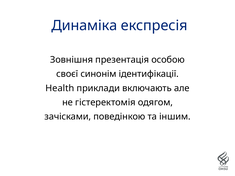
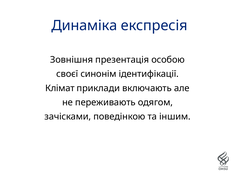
Health: Health -> Клімат (60, 88)
гістеректомія: гістеректомія -> переживають (105, 103)
